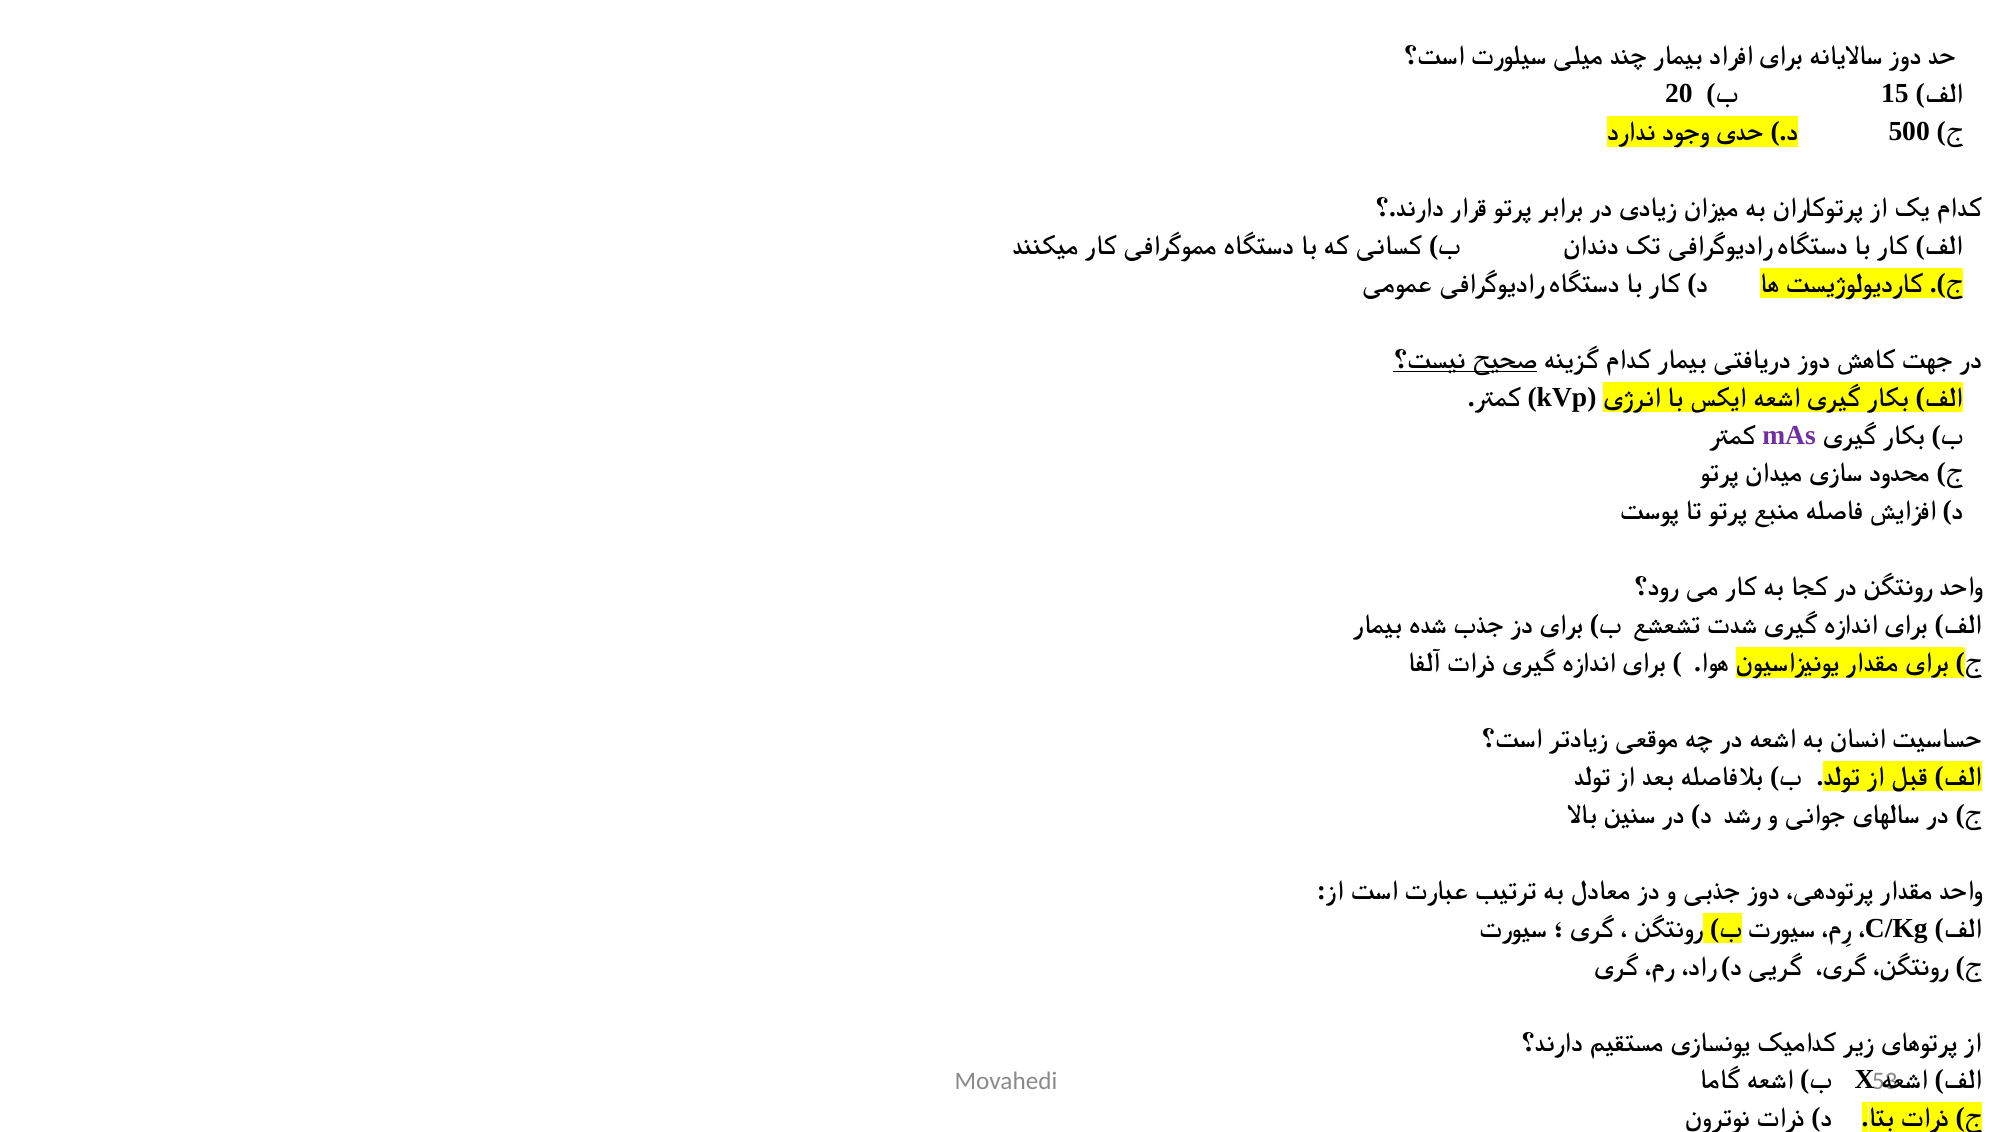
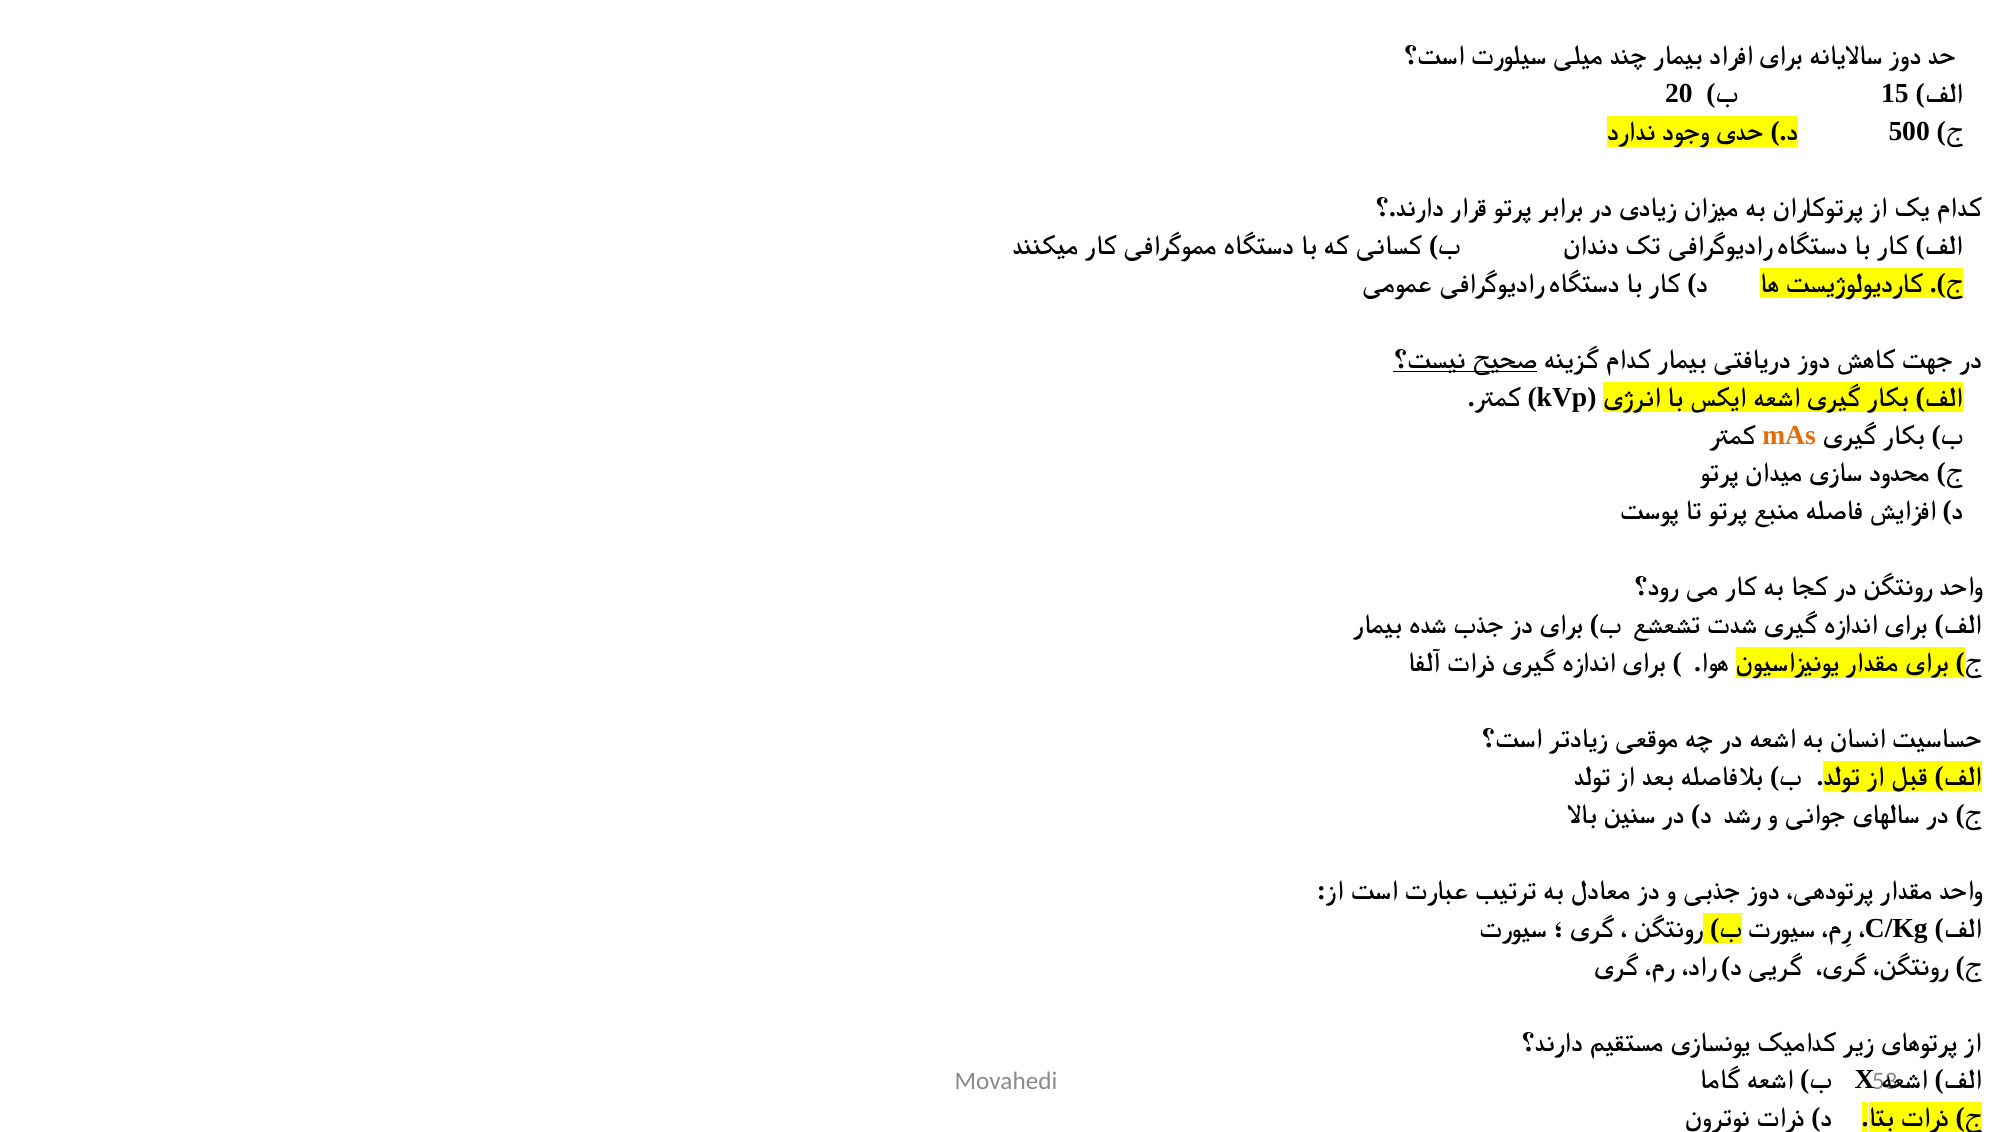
mAs colour: purple -> orange (1789, 435)
